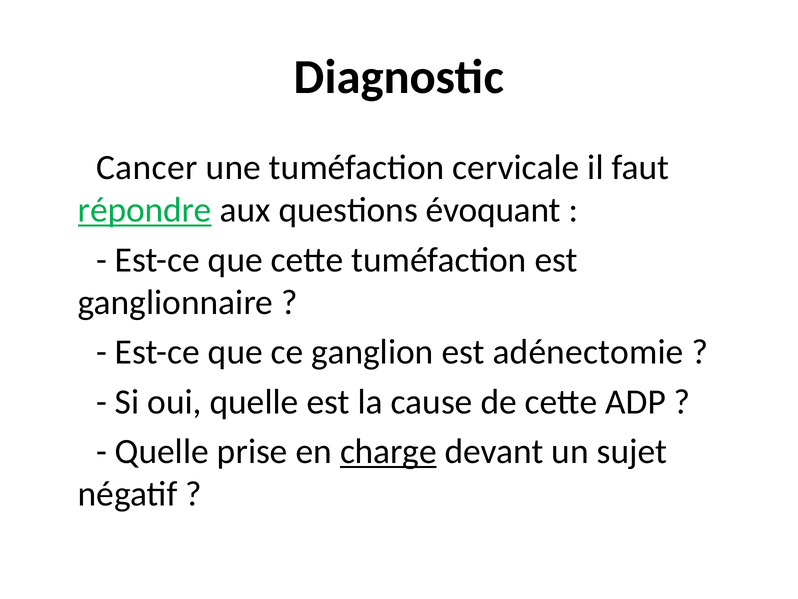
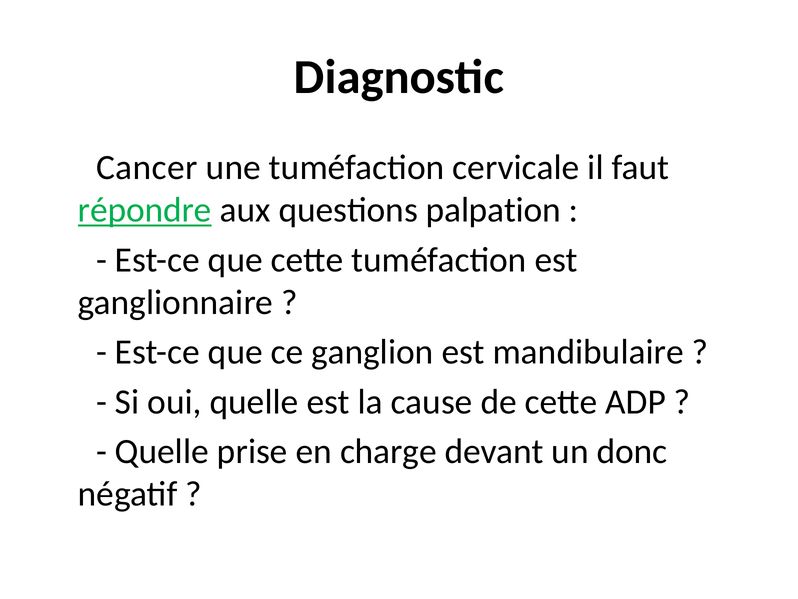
évoquant: évoquant -> palpation (493, 210)
adénectomie: adénectomie -> mandibulaire (588, 352)
charge underline: present -> none (388, 451)
sujet: sujet -> donc (632, 451)
